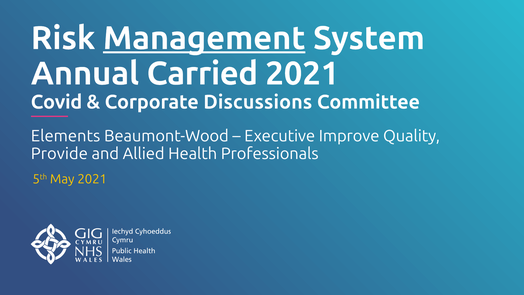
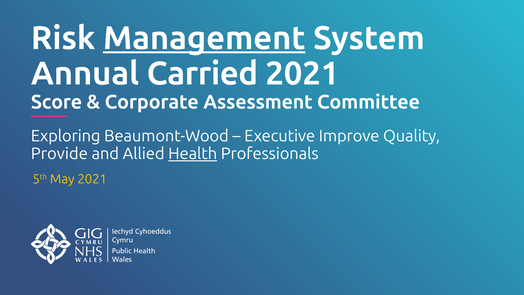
Covid: Covid -> Score (56, 102)
Discussions: Discussions -> Assessment (258, 102)
Elements: Elements -> Exploring (66, 136)
Health underline: none -> present (193, 154)
